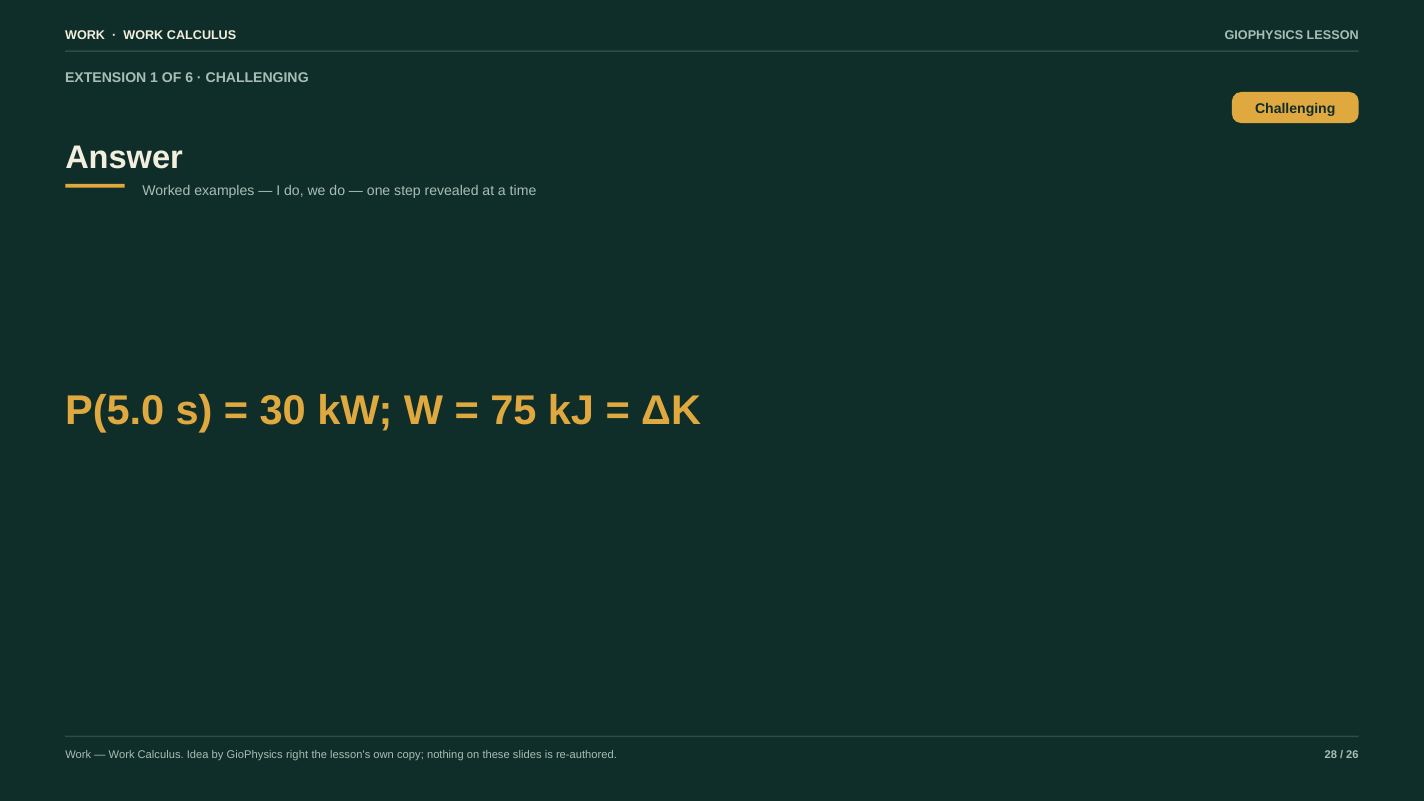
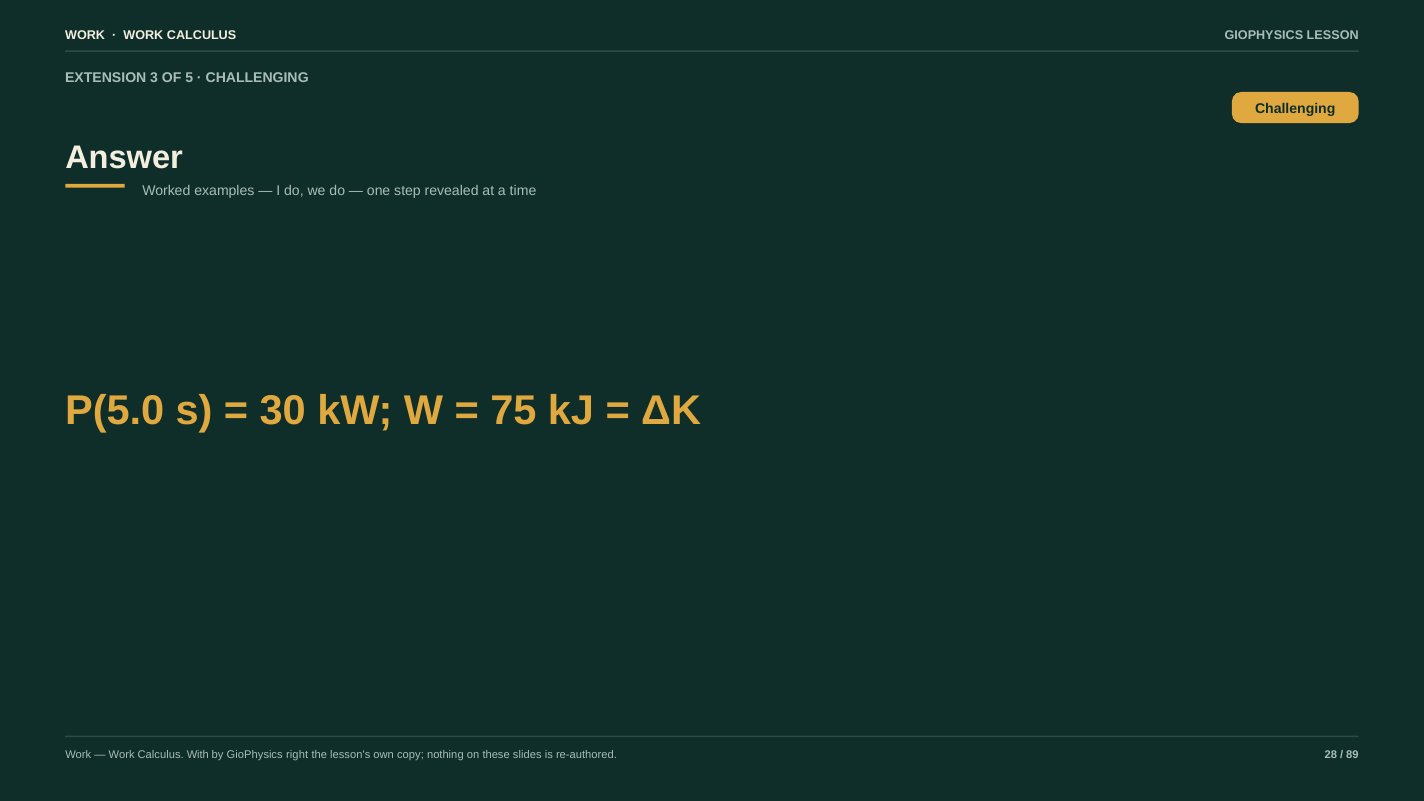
1: 1 -> 3 (154, 78)
6: 6 -> 5 (189, 78)
Idea: Idea -> With (198, 755)
26: 26 -> 89 (1352, 755)
